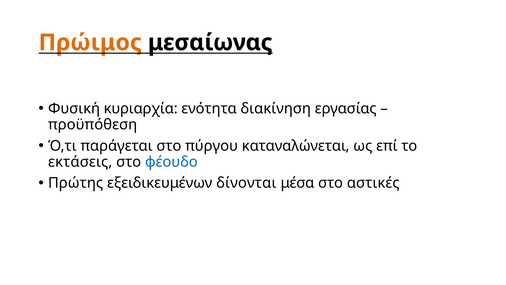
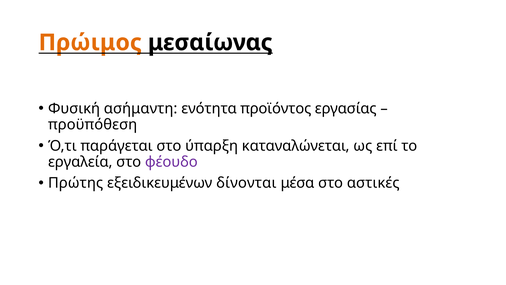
κυριαρχία: κυριαρχία -> ασήμαντη (141, 109)
διακίνηση: διακίνηση -> προϊόντος (276, 109)
πύργου: πύργου -> ύπαρξη (212, 146)
εκτάσεις: εκτάσεις -> εργαλεία (80, 162)
φέουδο colour: blue -> purple (171, 162)
